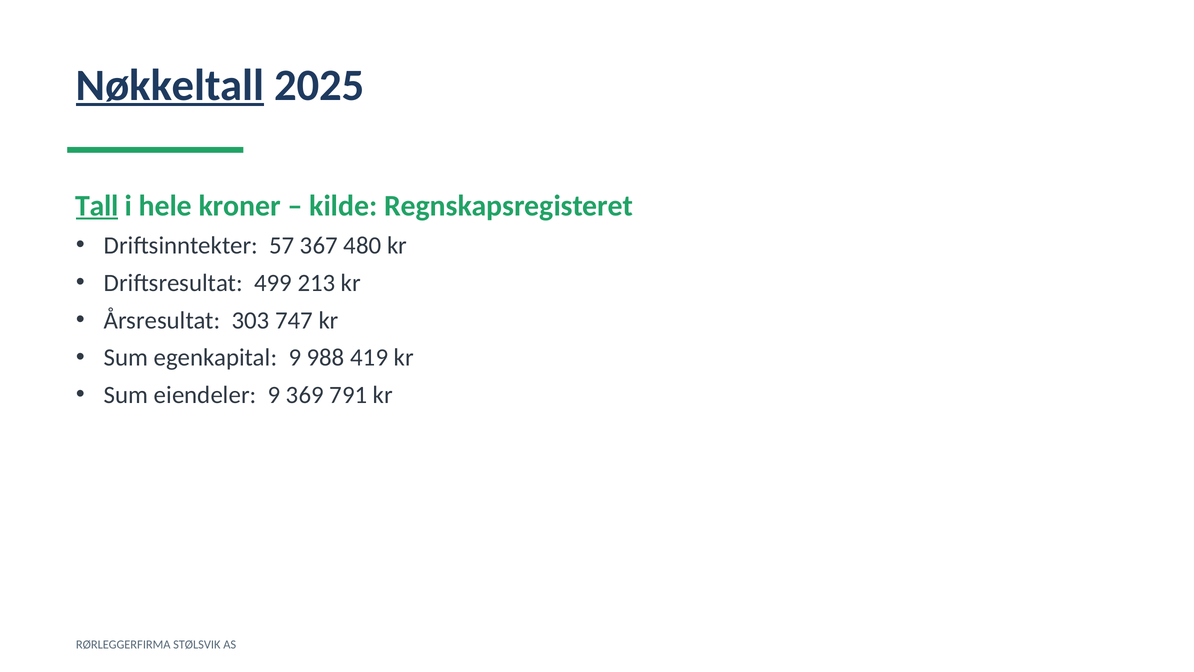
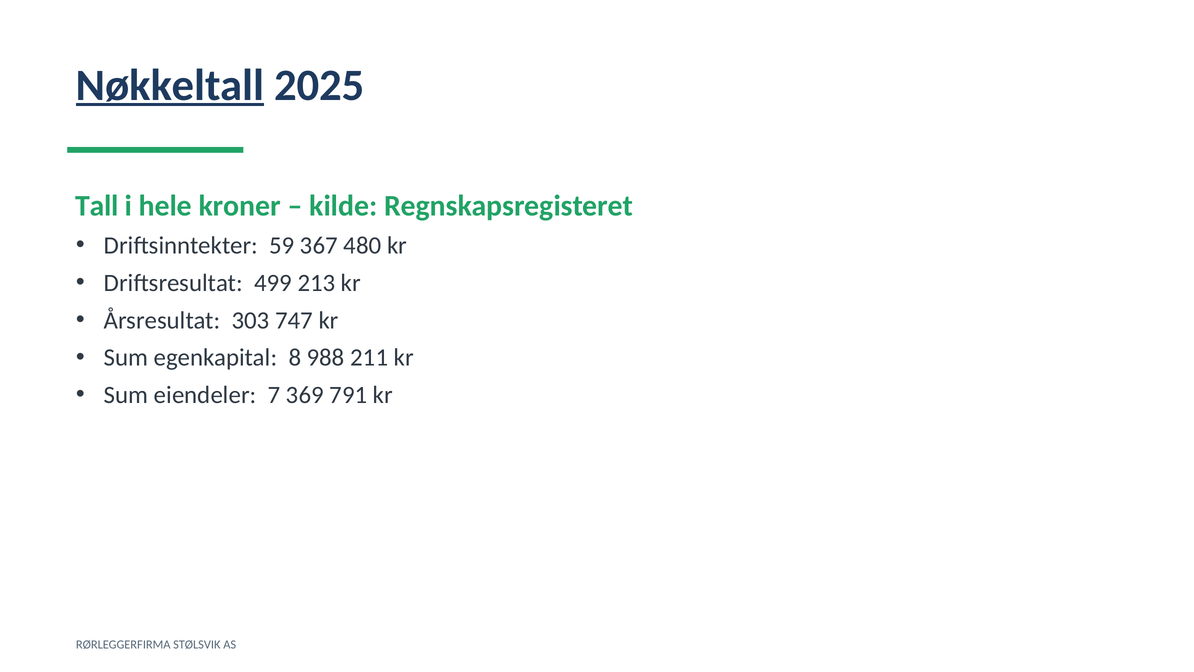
Tall underline: present -> none (97, 206)
57: 57 -> 59 (282, 246)
egenkapital 9: 9 -> 8 (295, 358)
419: 419 -> 211 (369, 358)
eiendeler 9: 9 -> 7 (274, 395)
